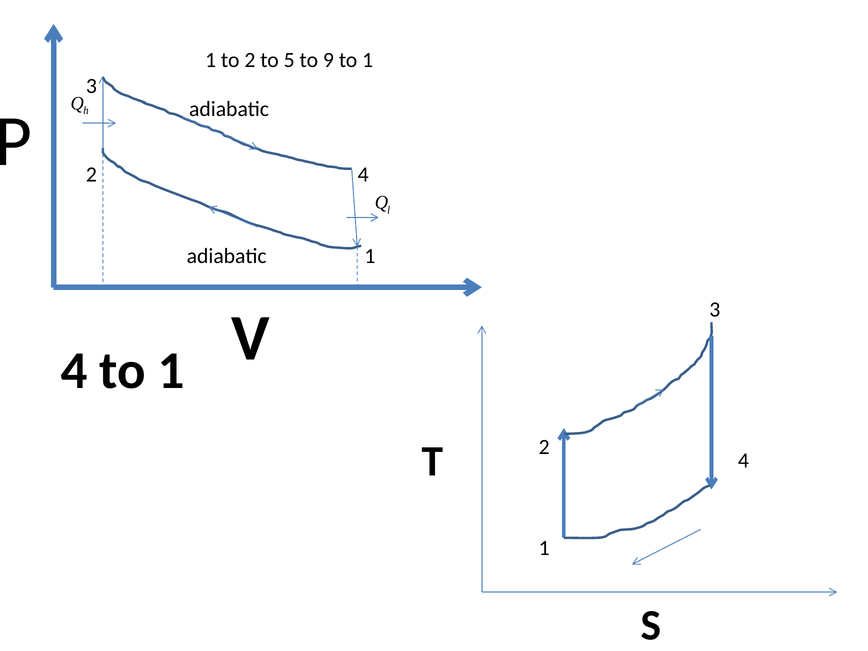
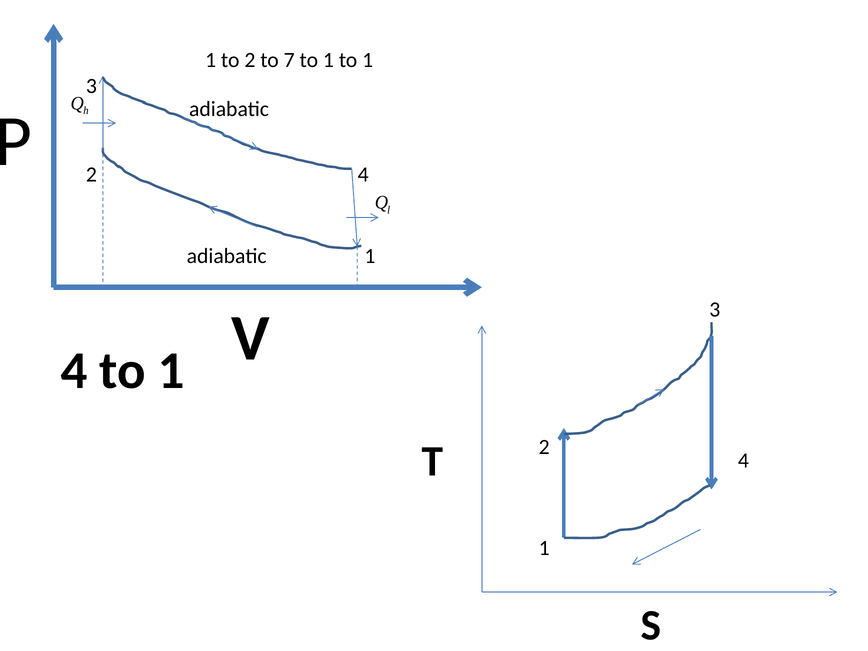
5: 5 -> 7 (289, 60)
9: 9 -> 1 (328, 60)
